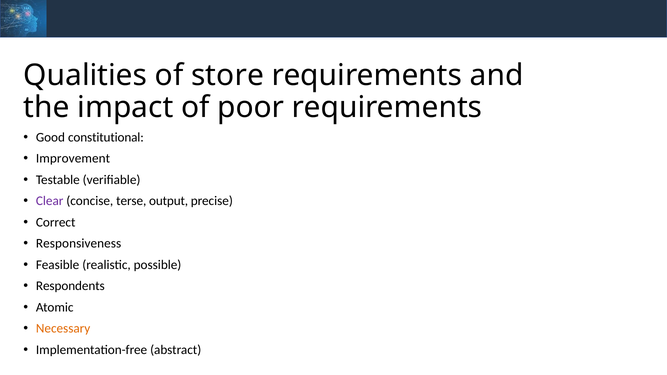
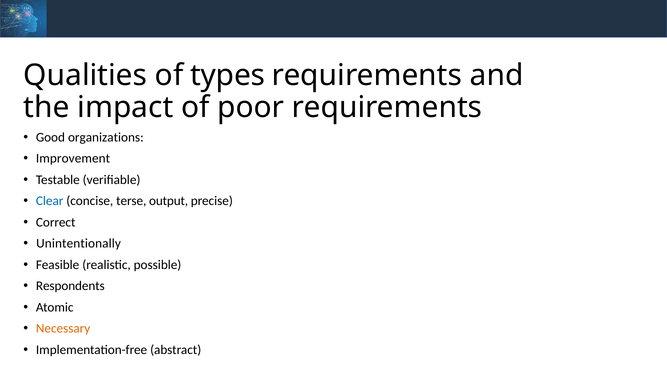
store: store -> types (228, 75)
constitutional: constitutional -> organizations (106, 137)
Clear colour: purple -> blue (50, 201)
Responsiveness: Responsiveness -> Unintentionally (79, 244)
